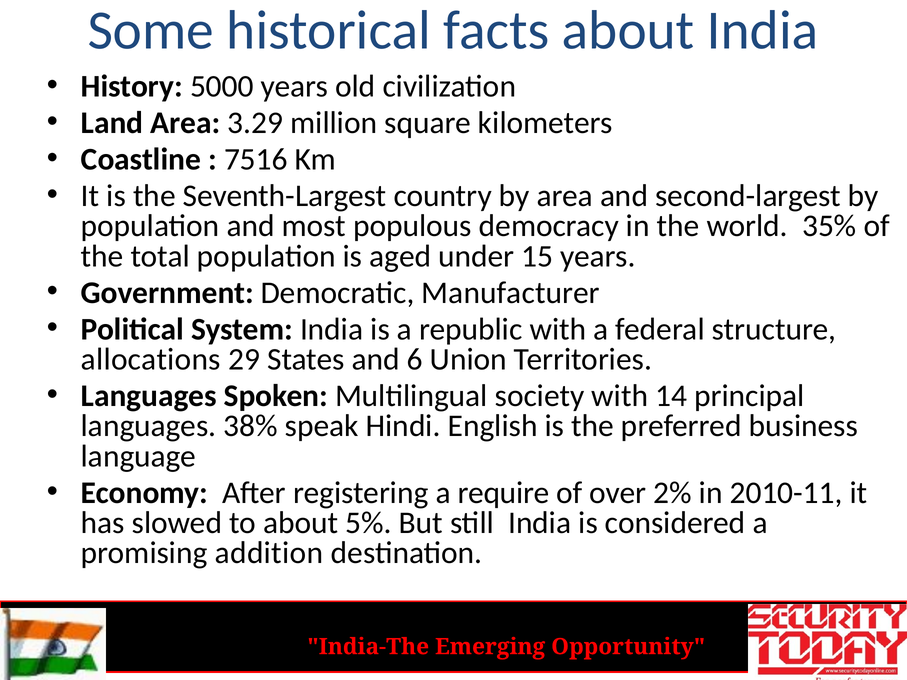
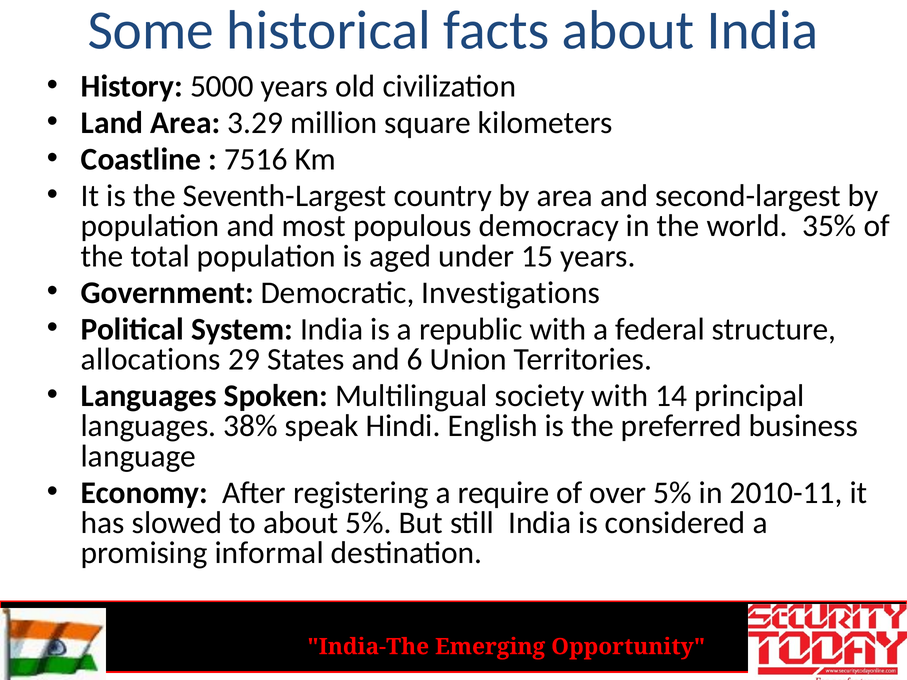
Manufacturer: Manufacturer -> Investigations (511, 293)
over 2%: 2% -> 5% (673, 493)
addition: addition -> informal (269, 553)
